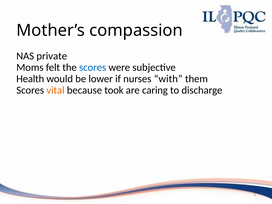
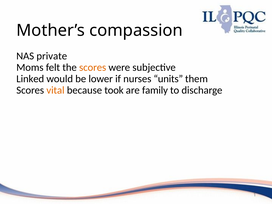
scores colour: blue -> orange (93, 67)
Health: Health -> Linked (30, 79)
with: with -> units (168, 79)
caring: caring -> family (155, 90)
